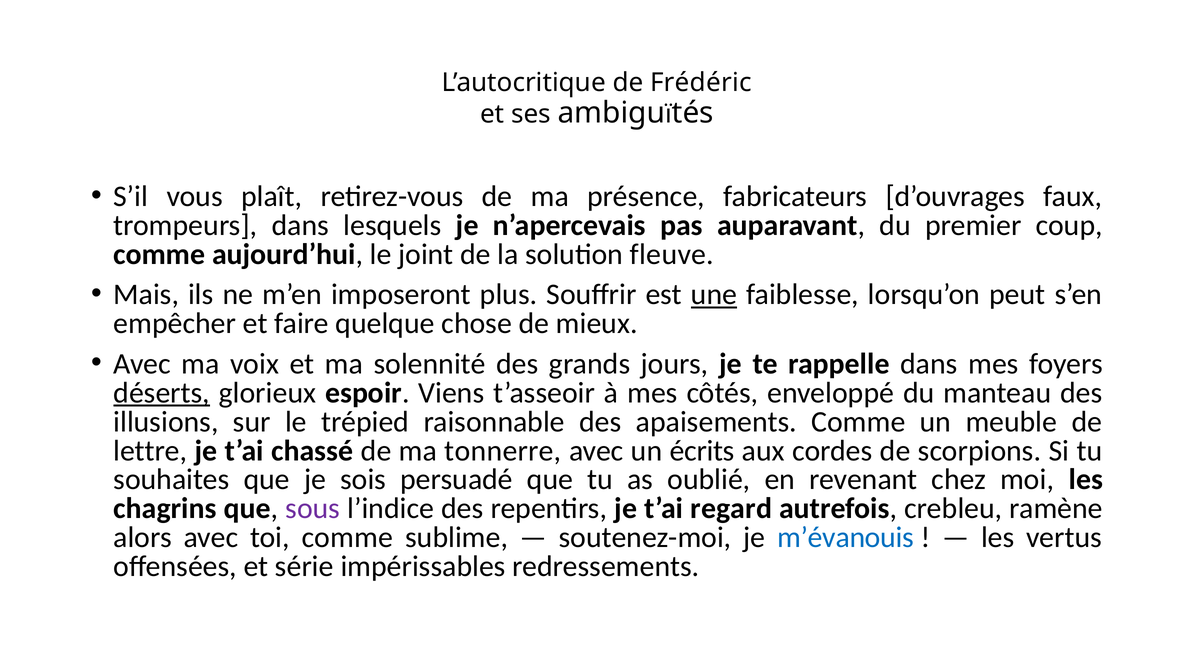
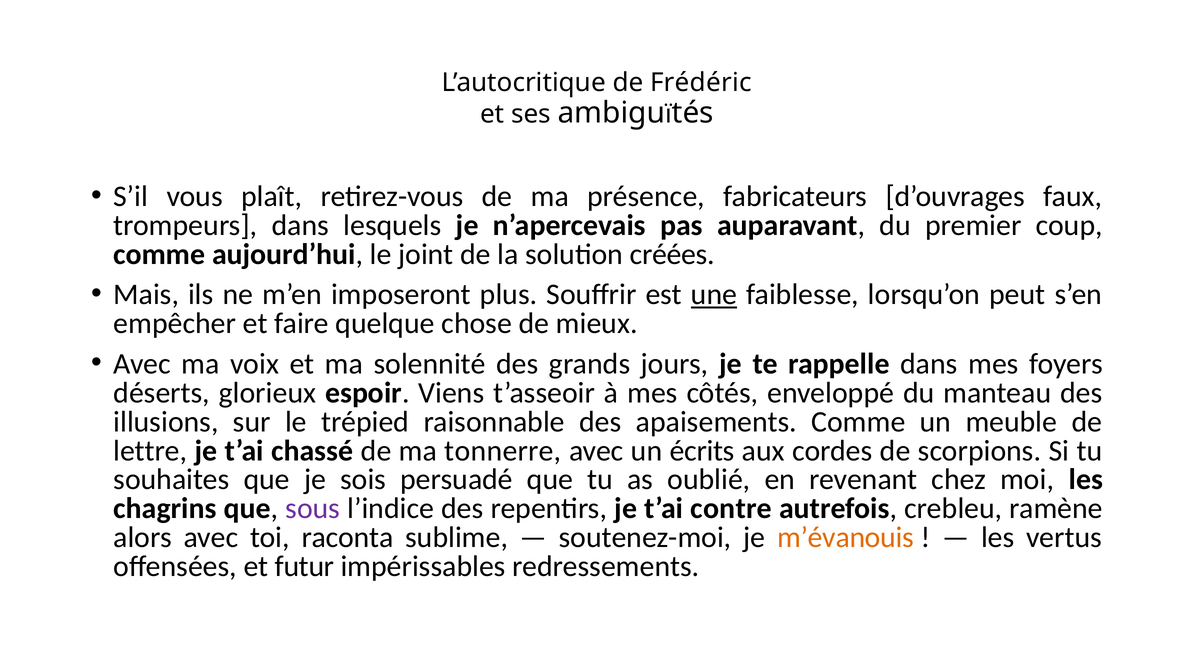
fleuve: fleuve -> créées (672, 255)
déserts underline: present -> none (162, 393)
regard: regard -> contre (731, 509)
toi comme: comme -> raconta (348, 538)
m’évanouis colour: blue -> orange (846, 538)
série: série -> futur (305, 567)
